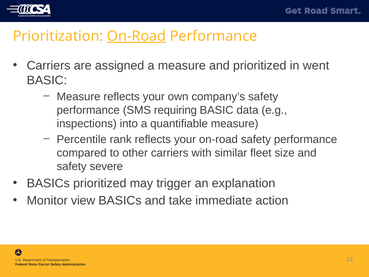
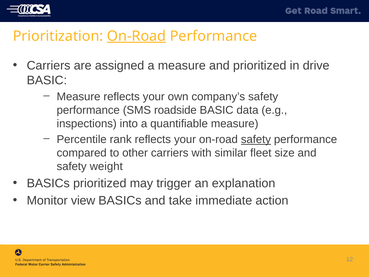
went: went -> drive (316, 65)
requiring: requiring -> roadside (175, 110)
safety underline: none -> present (256, 139)
severe: severe -> weight (106, 166)
